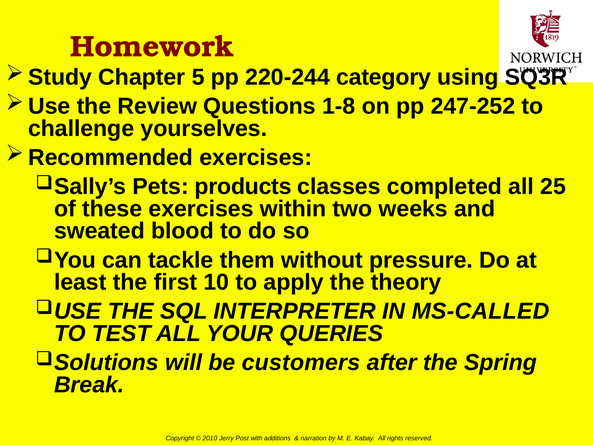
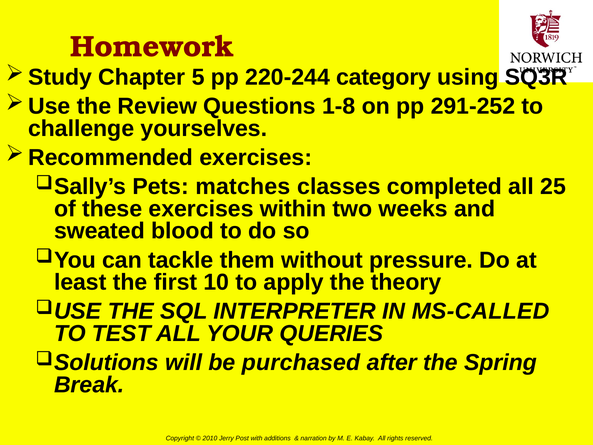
247-252: 247-252 -> 291-252 (473, 106)
products: products -> matches (243, 187)
customers: customers -> purchased (301, 362)
